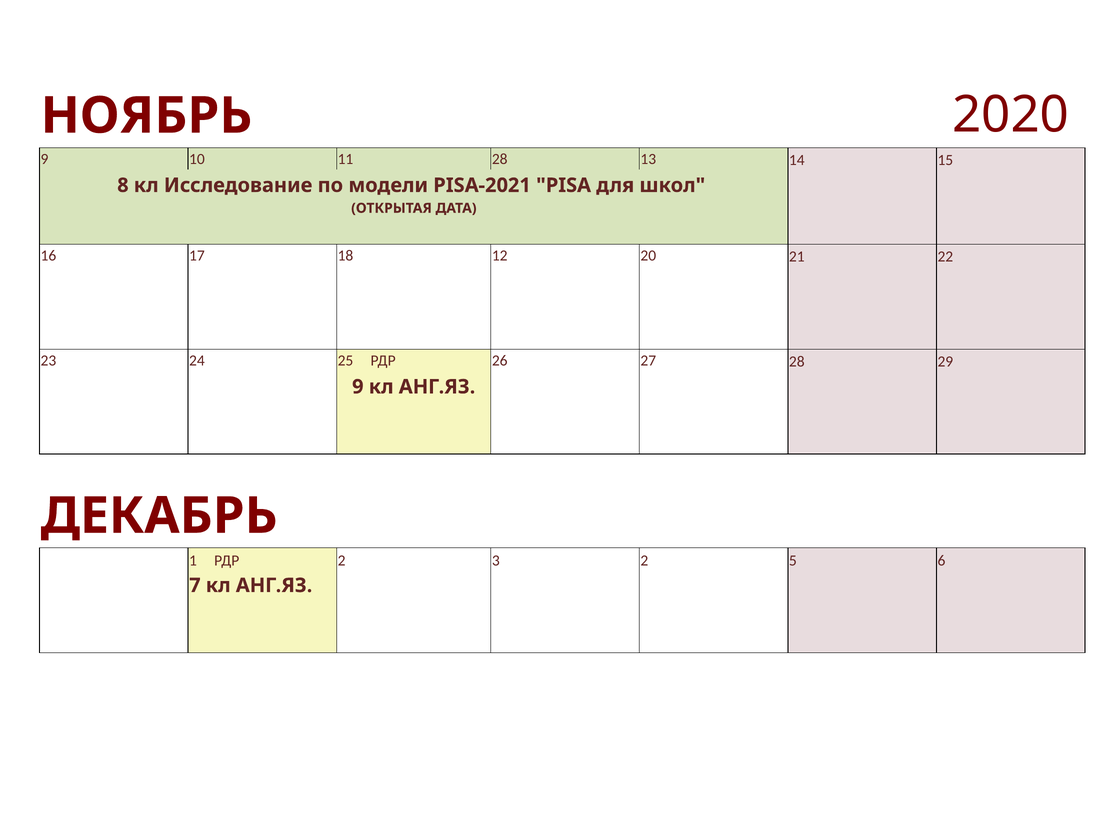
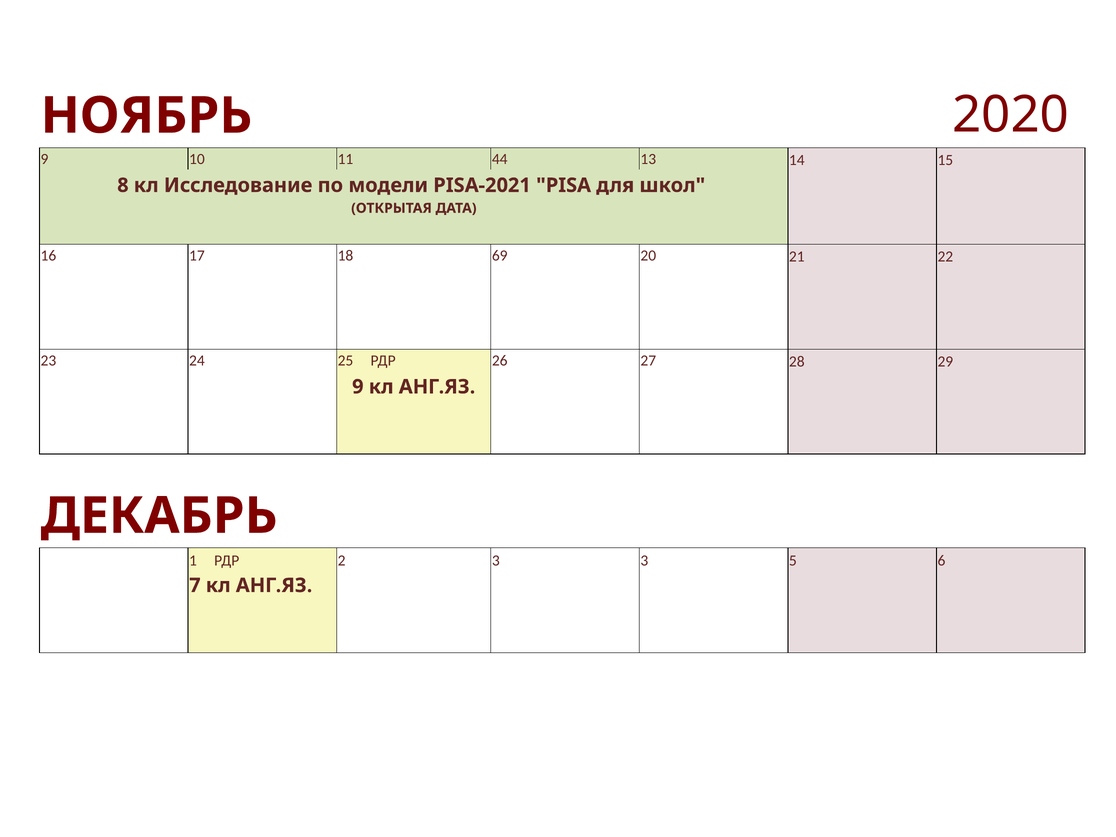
11 28: 28 -> 44 (500, 159)
12: 12 -> 69 (500, 256)
3 2: 2 -> 3 (644, 560)
